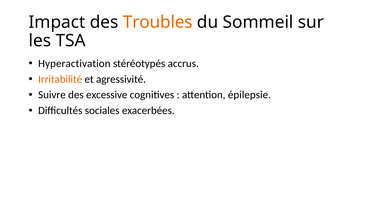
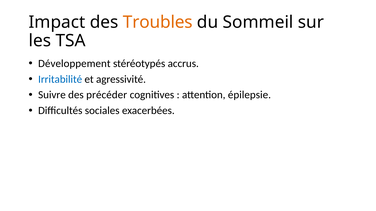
Hyperactivation: Hyperactivation -> Développement (74, 64)
Irritabilité colour: orange -> blue (60, 79)
excessive: excessive -> précéder (107, 95)
